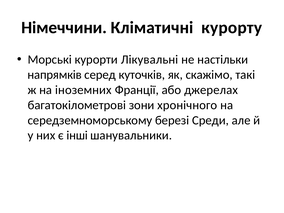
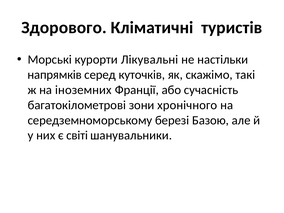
Німеччини: Німеччини -> Здорового (64, 27)
курорту: курорту -> туристів (232, 27)
джерелах: джерелах -> сучасність (211, 90)
Среди: Среди -> Базою (210, 120)
інші: інші -> світі (77, 135)
